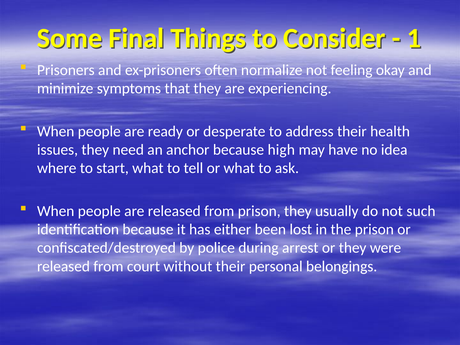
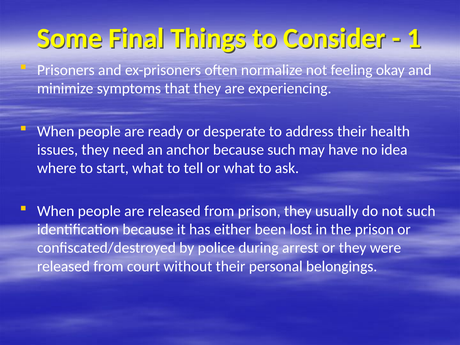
because high: high -> such (281, 150)
